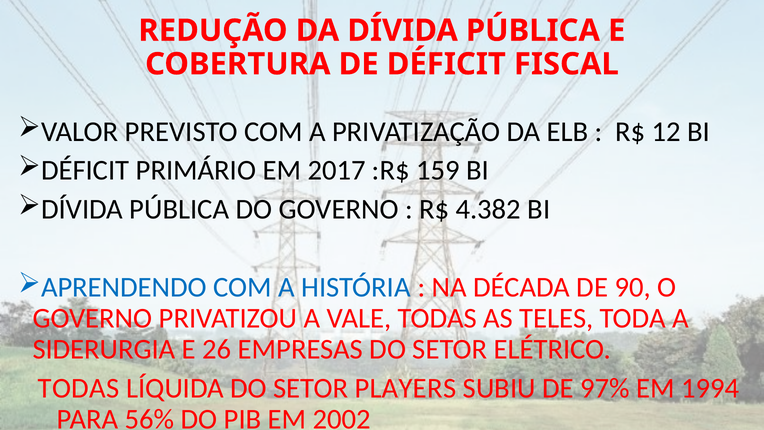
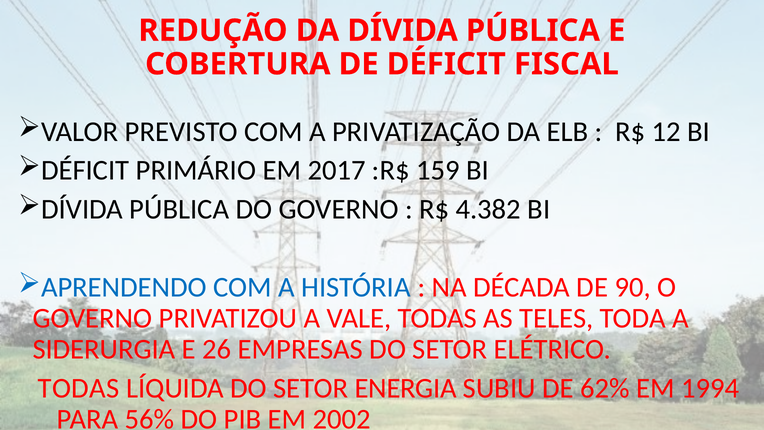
PLAYERS: PLAYERS -> ENERGIA (406, 388)
97%: 97% -> 62% (605, 388)
